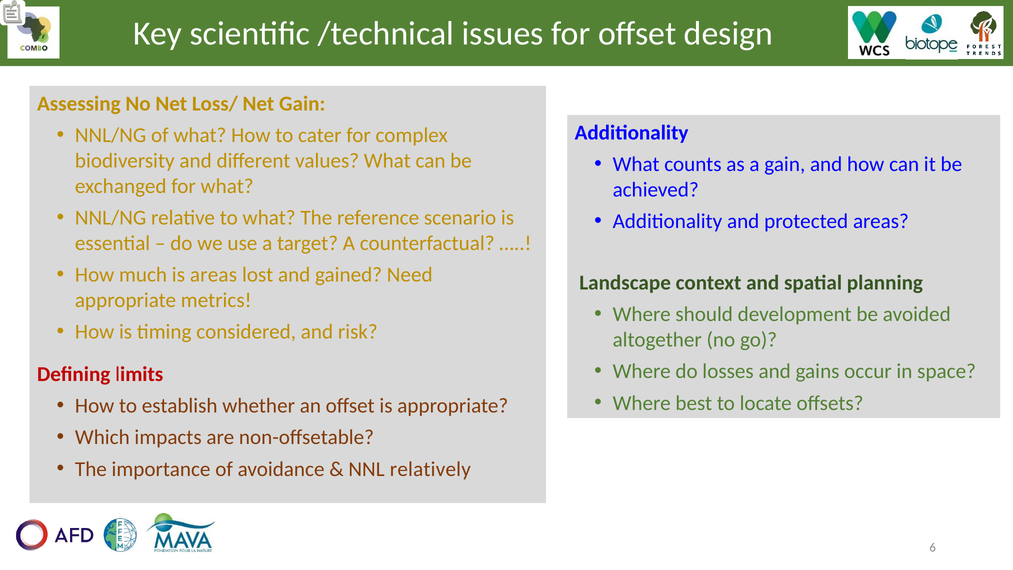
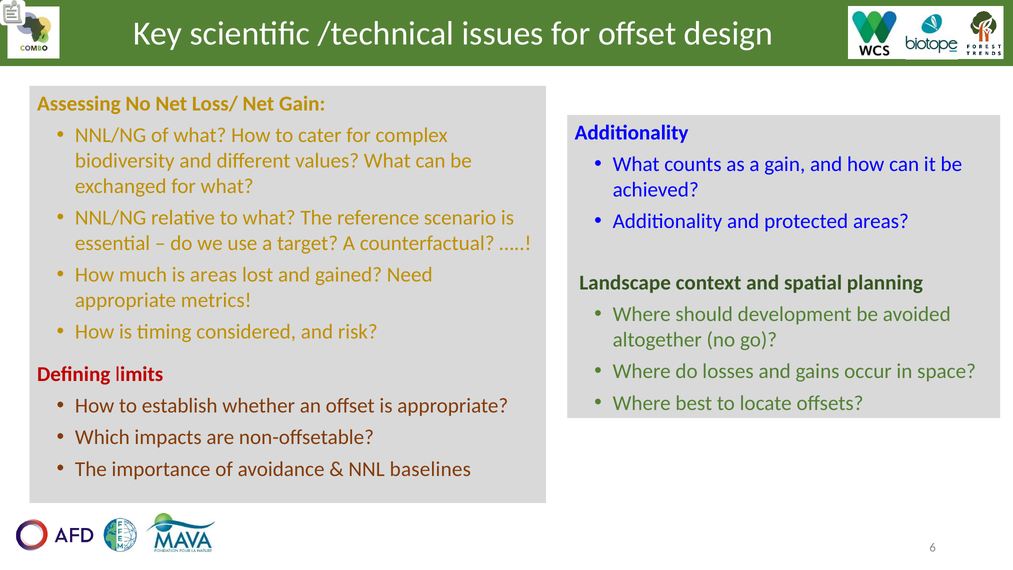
relatively: relatively -> baselines (430, 469)
